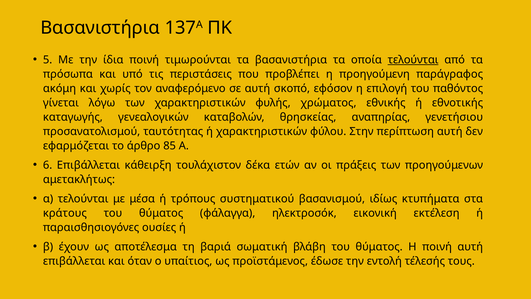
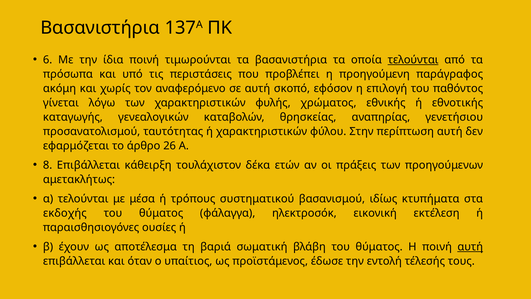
5: 5 -> 6 (48, 60)
85: 85 -> 26 (170, 146)
6: 6 -> 8 (48, 165)
κράτους: κράτους -> εκδοχής (65, 213)
αυτή underline: none -> present (470, 247)
